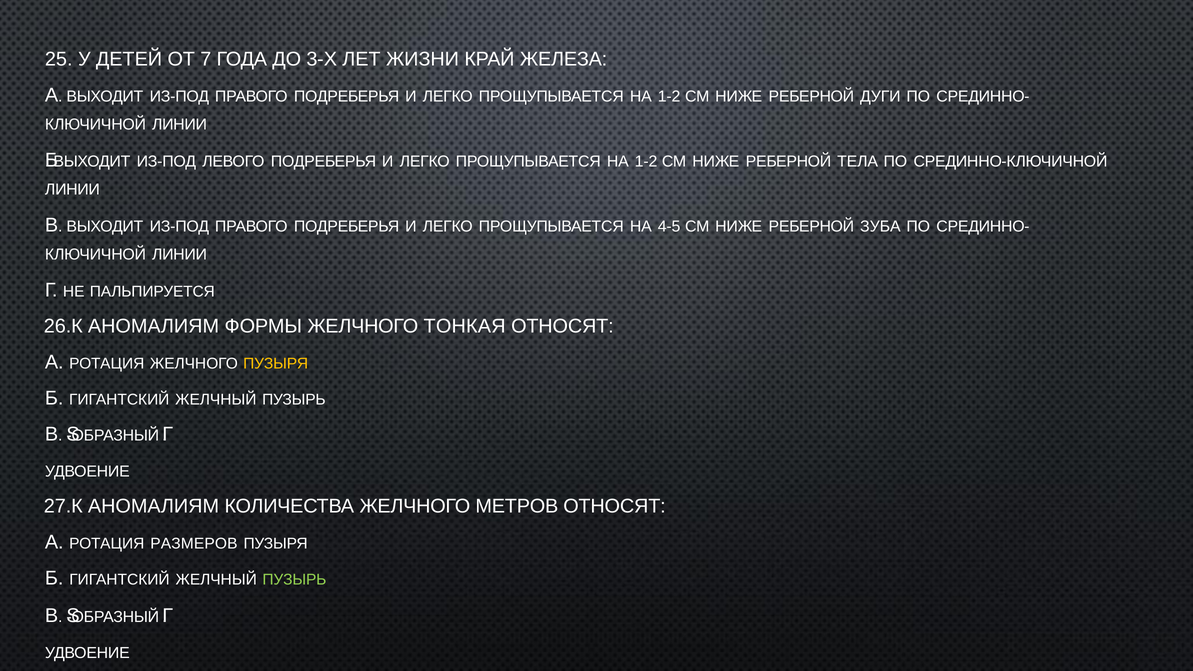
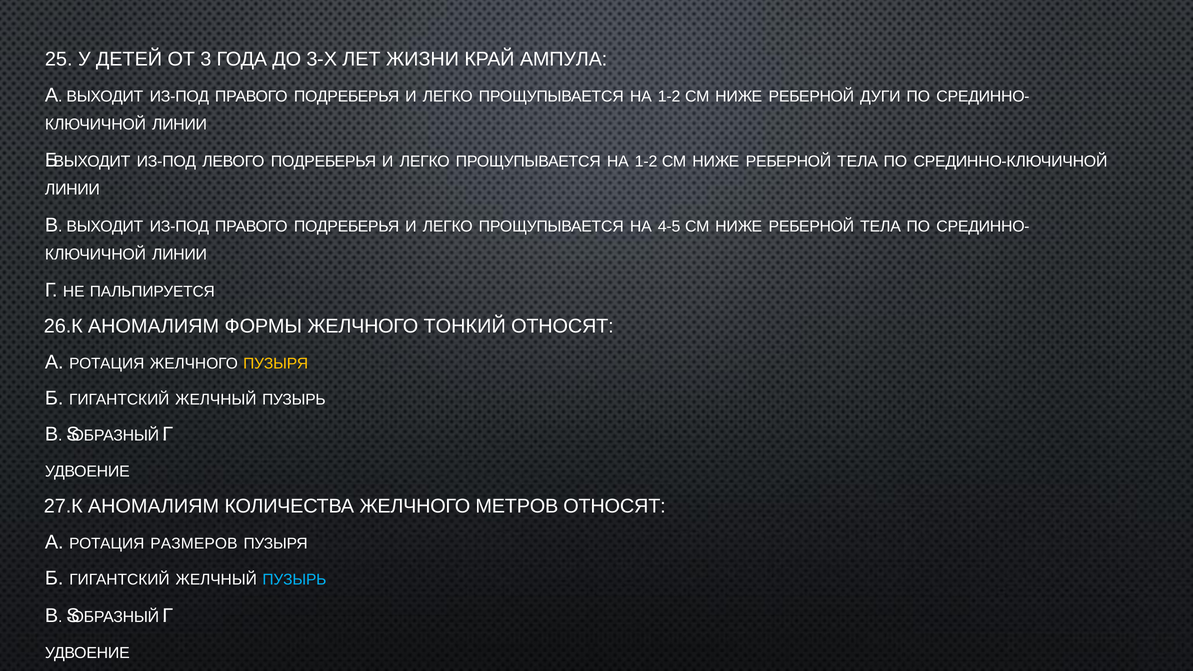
7: 7 -> 3 (206, 59)
ЖЕЛЕЗА: ЖЕЛЕЗА -> АМПУЛА (564, 59)
ЗУБА: ЗУБА -> ТЕЛА (880, 226)
ТОНКАЯ: ТОНКАЯ -> ТОНКИЙ (465, 326)
ПУЗЫРЬ colour: light green -> light blue (294, 580)
